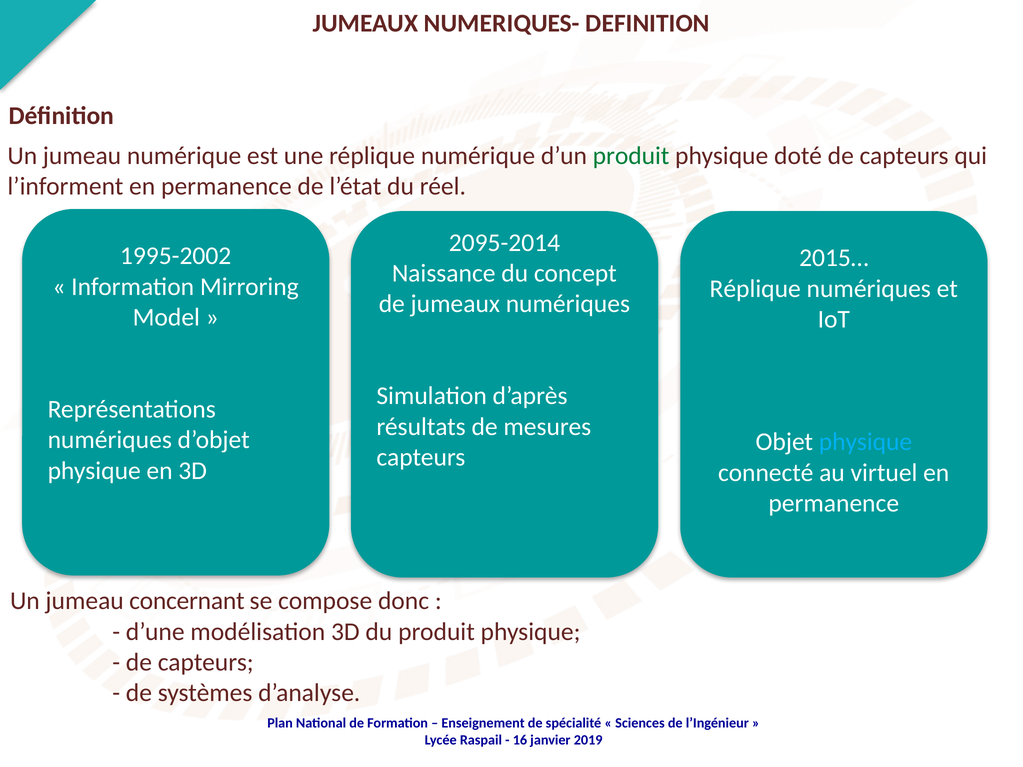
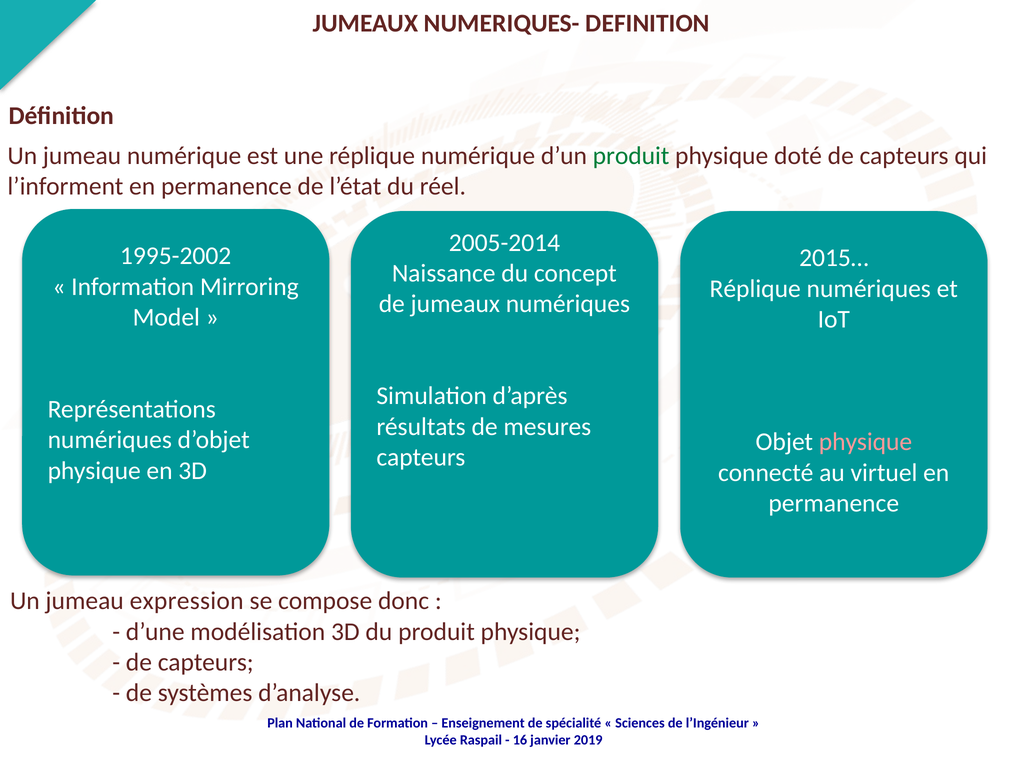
2095-2014: 2095-2014 -> 2005-2014 (504, 243)
physique colour: light blue -> pink (865, 442)
concernant: concernant -> expression (187, 601)
